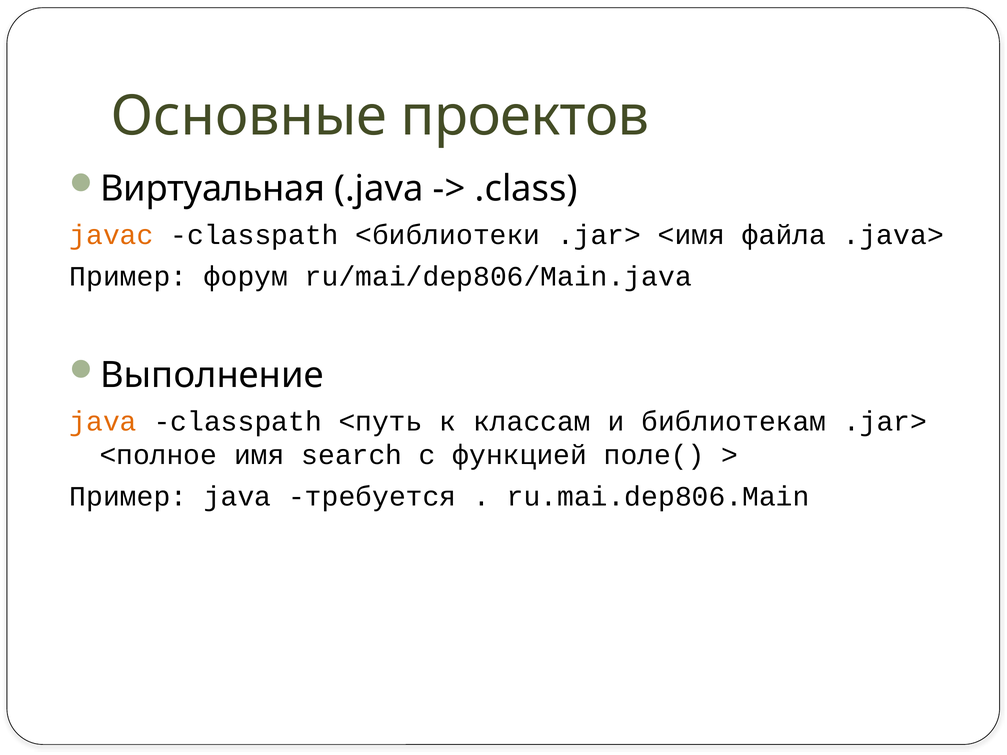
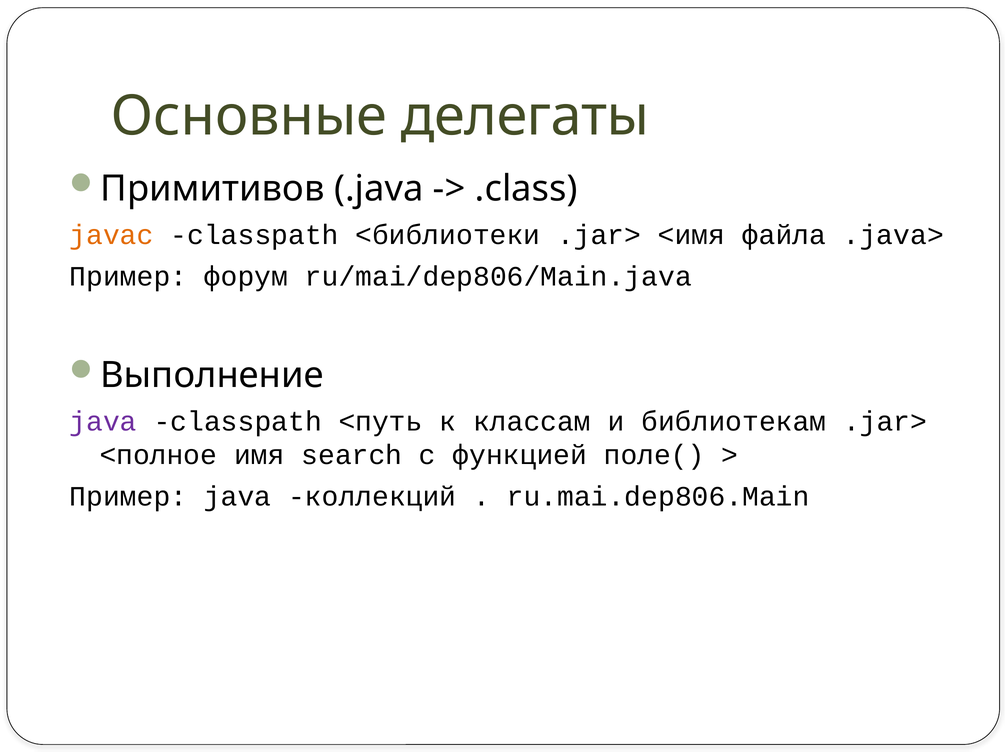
проектов: проектов -> делегаты (525, 116)
Виртуальная: Виртуальная -> Примитивов (212, 189)
java colour: orange -> purple (103, 421)
требуется: требуется -> коллекций (372, 497)
